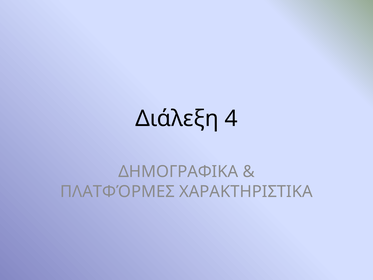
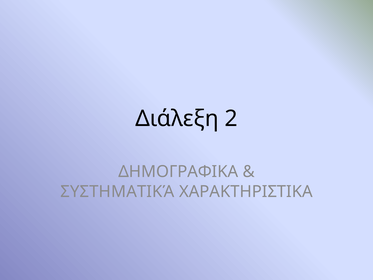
4: 4 -> 2 (231, 118)
ΠΛΑΤΦΌΡΜΕΣ: ΠΛΑΤΦΌΡΜΕΣ -> ΣΥΣΤΗΜΑΤΙΚΆ (117, 191)
